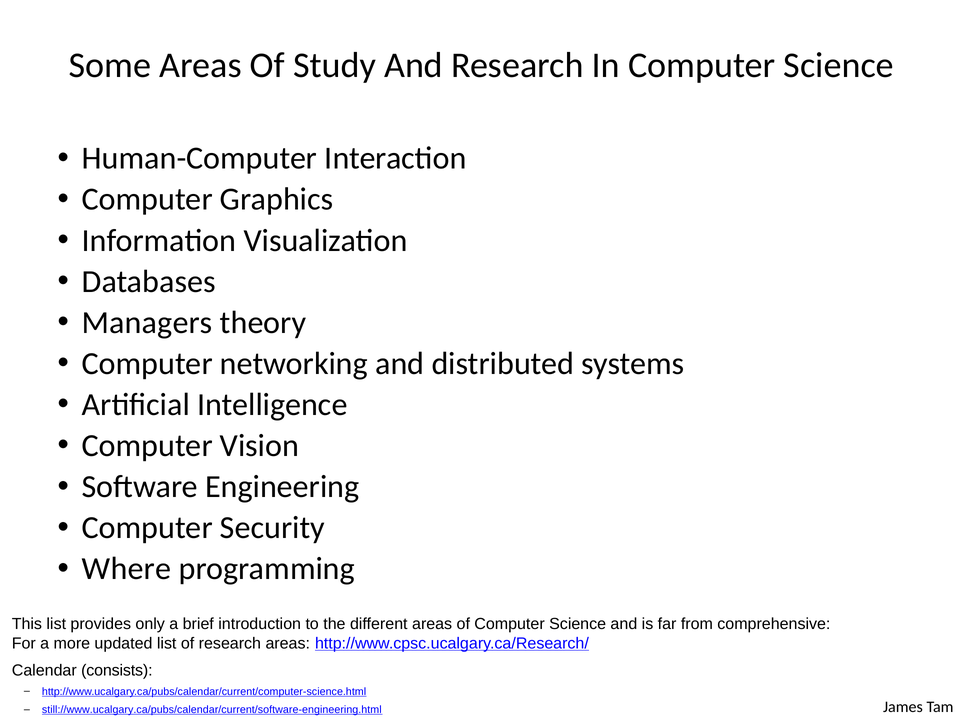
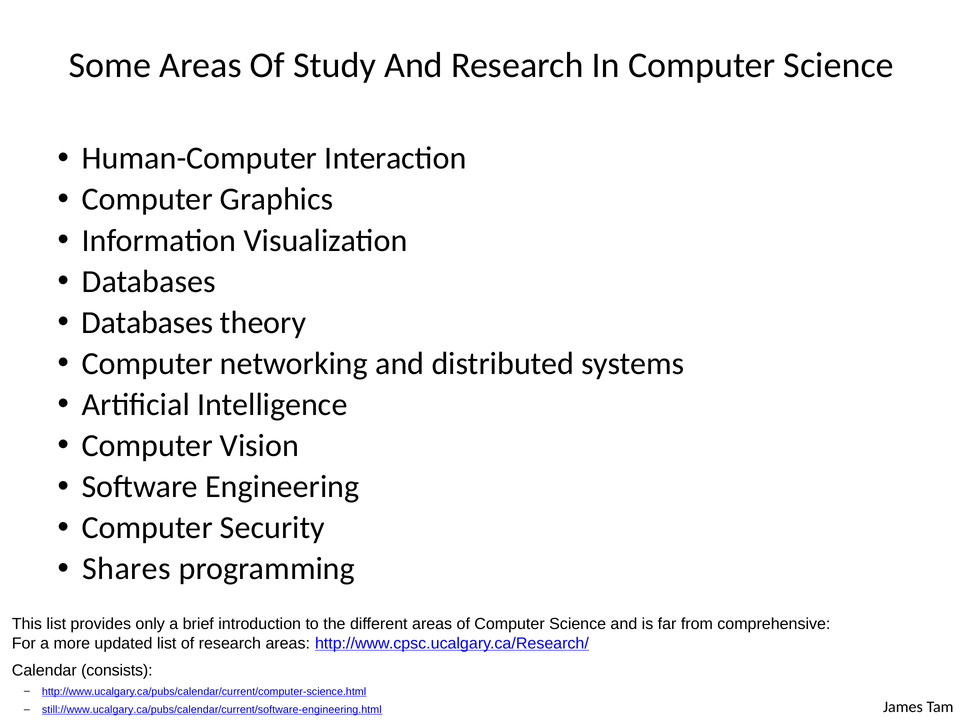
Managers: Managers -> Databases (147, 323)
Where: Where -> Shares (127, 569)
